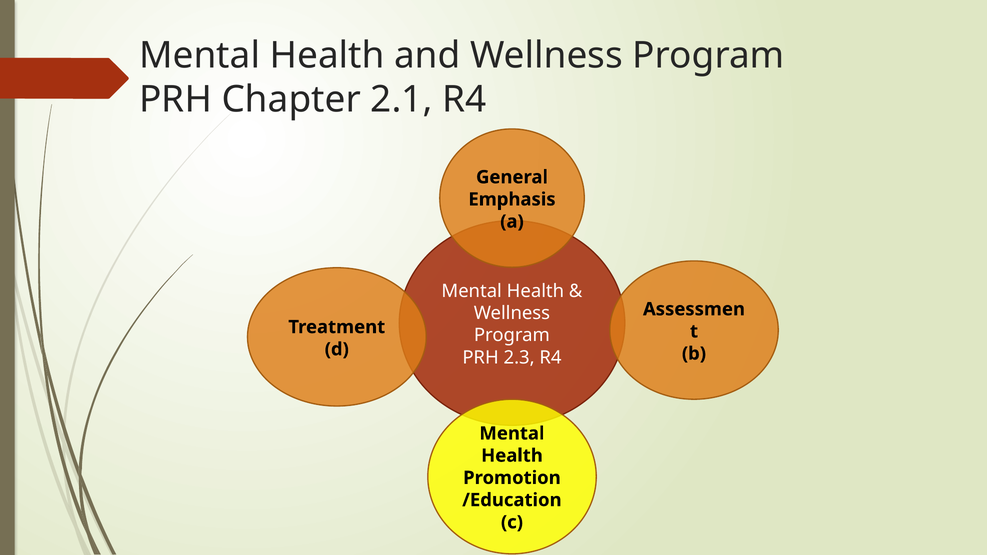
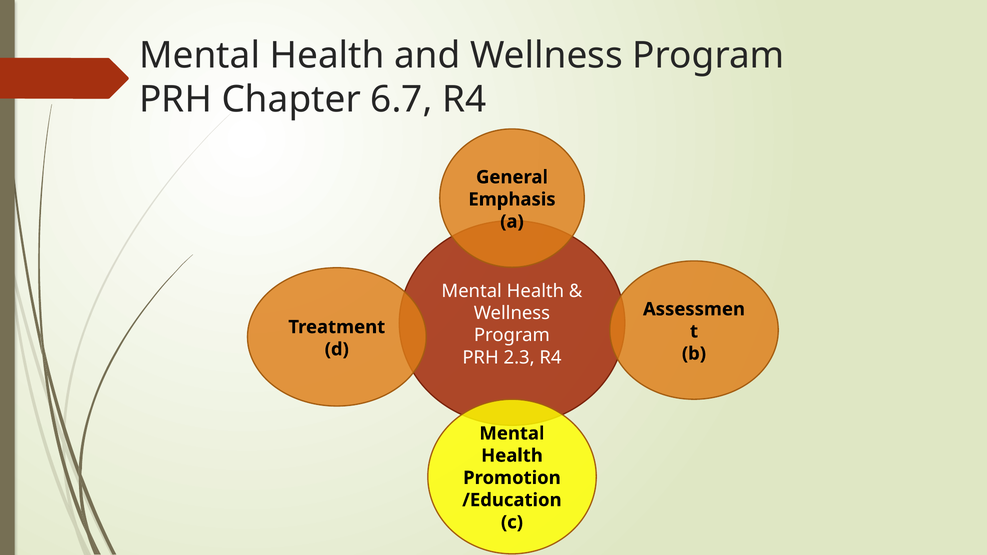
2.1: 2.1 -> 6.7 (401, 100)
